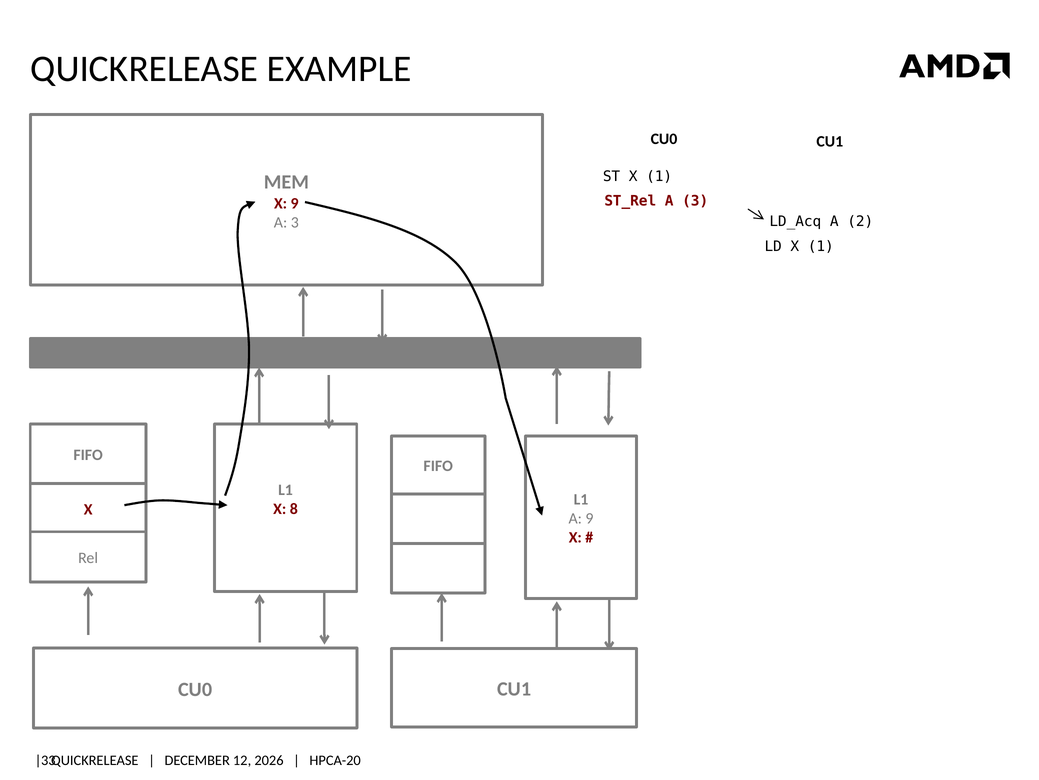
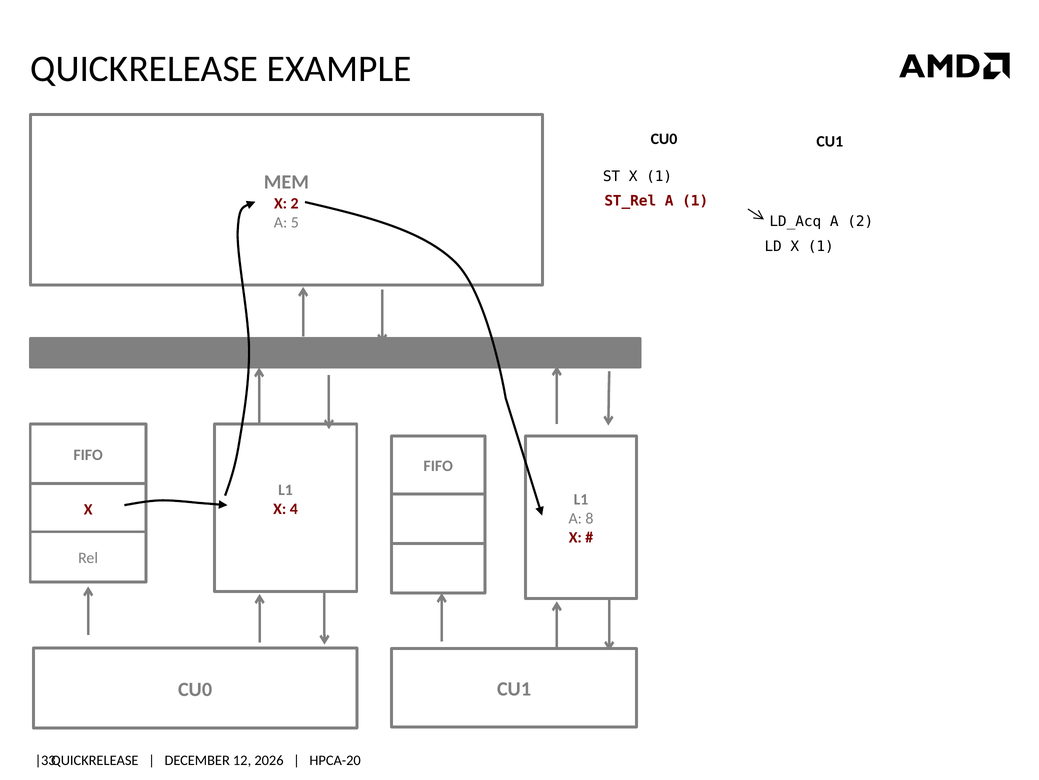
ST_Rel A 3: 3 -> 1 (695, 201)
X 9: 9 -> 2 (295, 203)
3: 3 -> 5 (295, 222)
8: 8 -> 4 (294, 508)
A 9: 9 -> 8 (589, 518)
